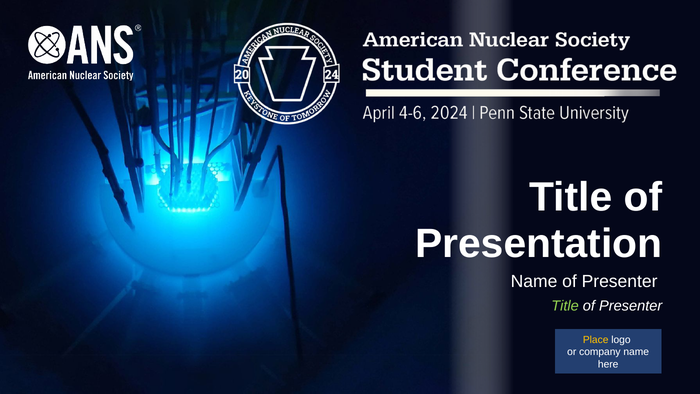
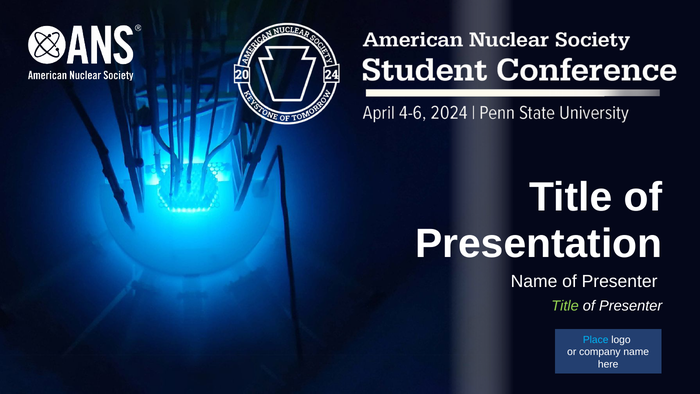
Place colour: yellow -> light blue (596, 339)
